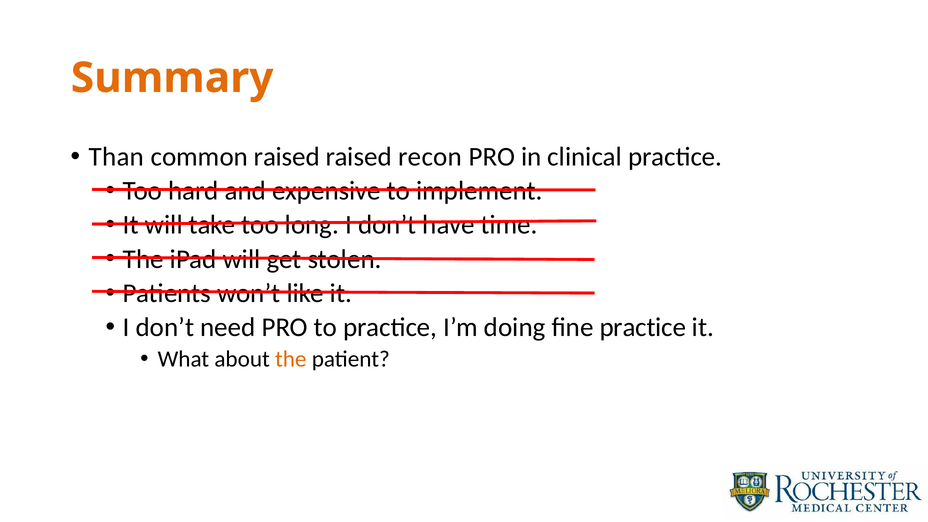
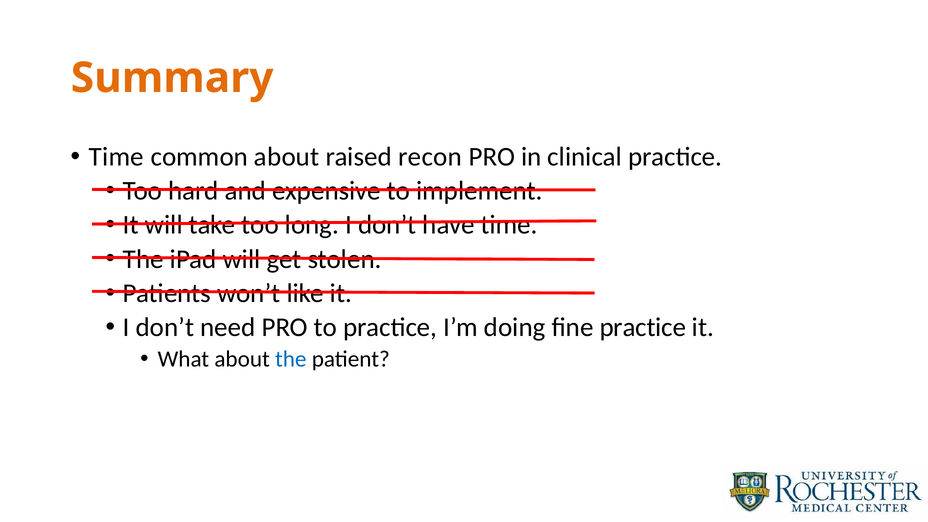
Than: Than -> Time (116, 157)
common raised: raised -> about (287, 157)
the colour: orange -> blue (291, 359)
